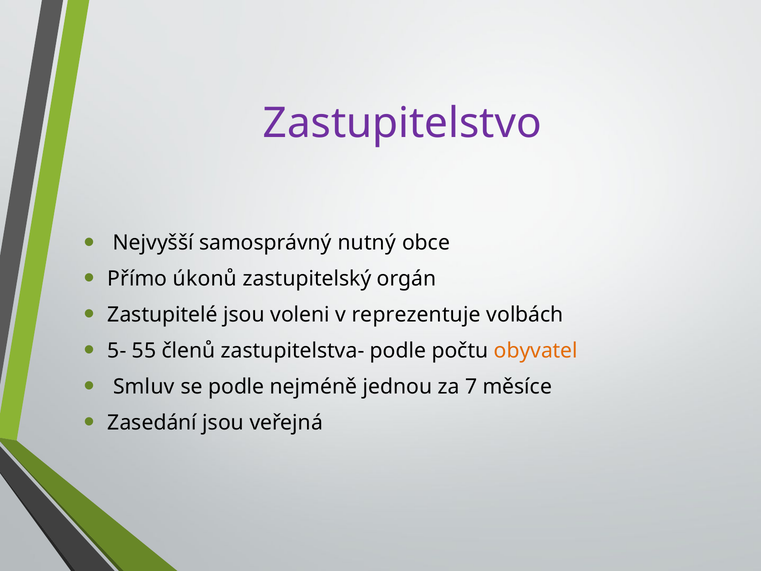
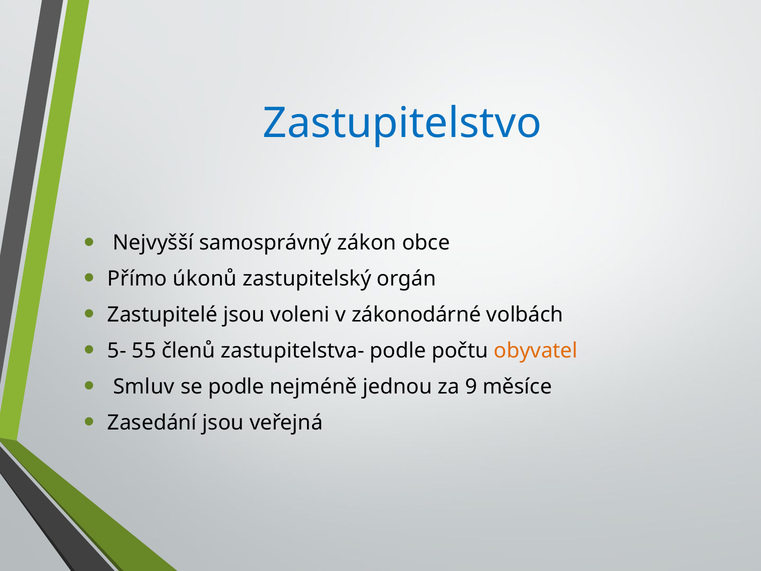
Zastupitelstvo colour: purple -> blue (402, 123)
nutný: nutný -> zákon (367, 243)
reprezentuje: reprezentuje -> zákonodárné (416, 315)
7: 7 -> 9 (471, 387)
